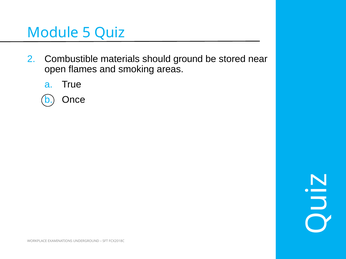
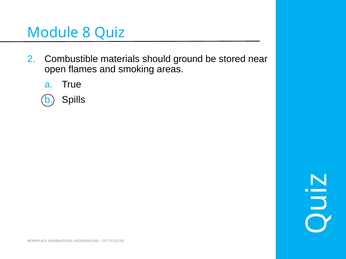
5: 5 -> 8 (86, 33)
Once: Once -> Spills (74, 100)
